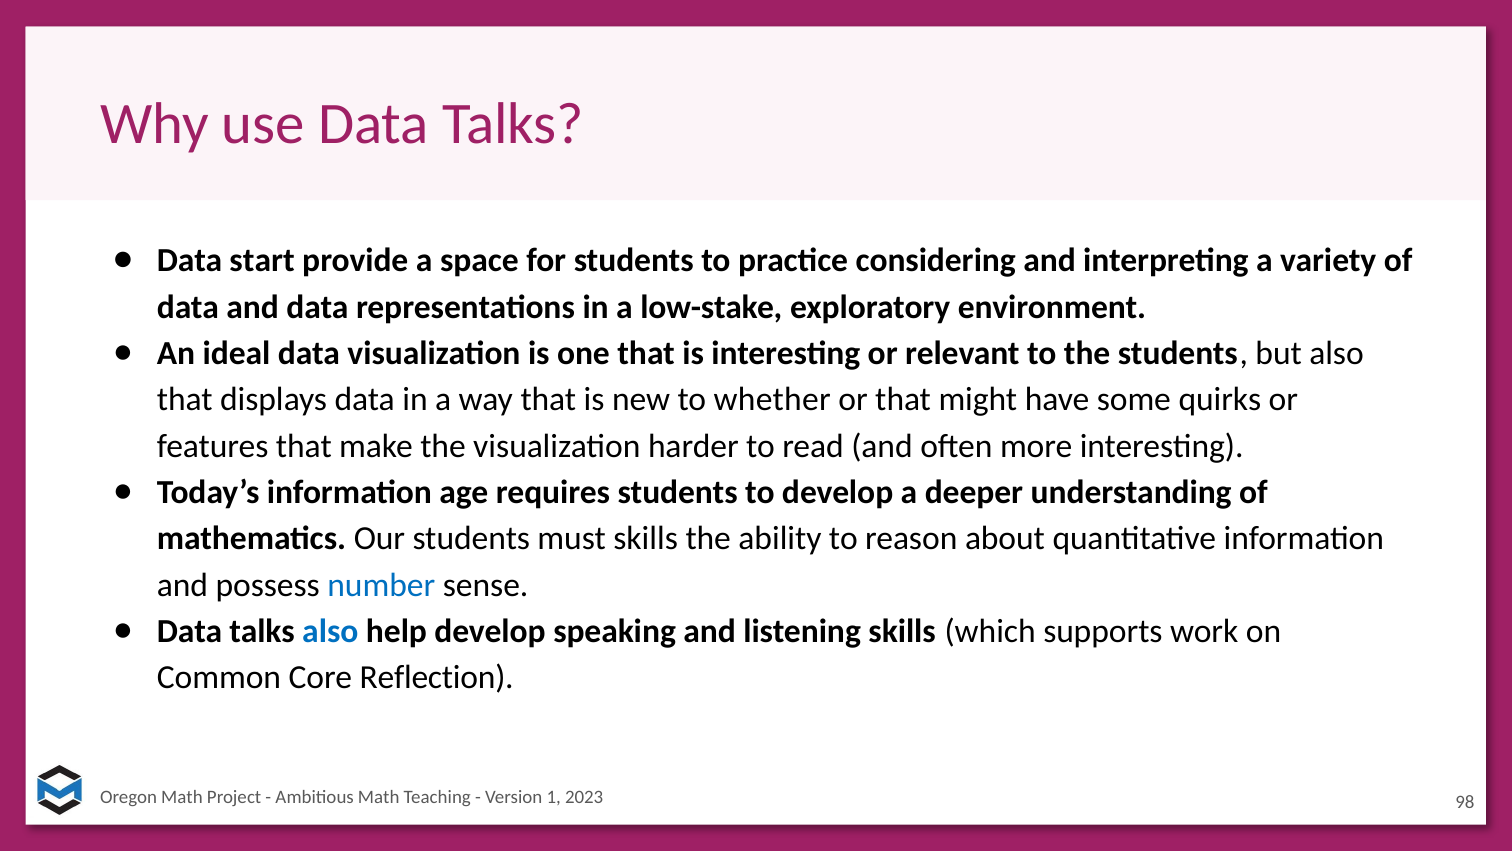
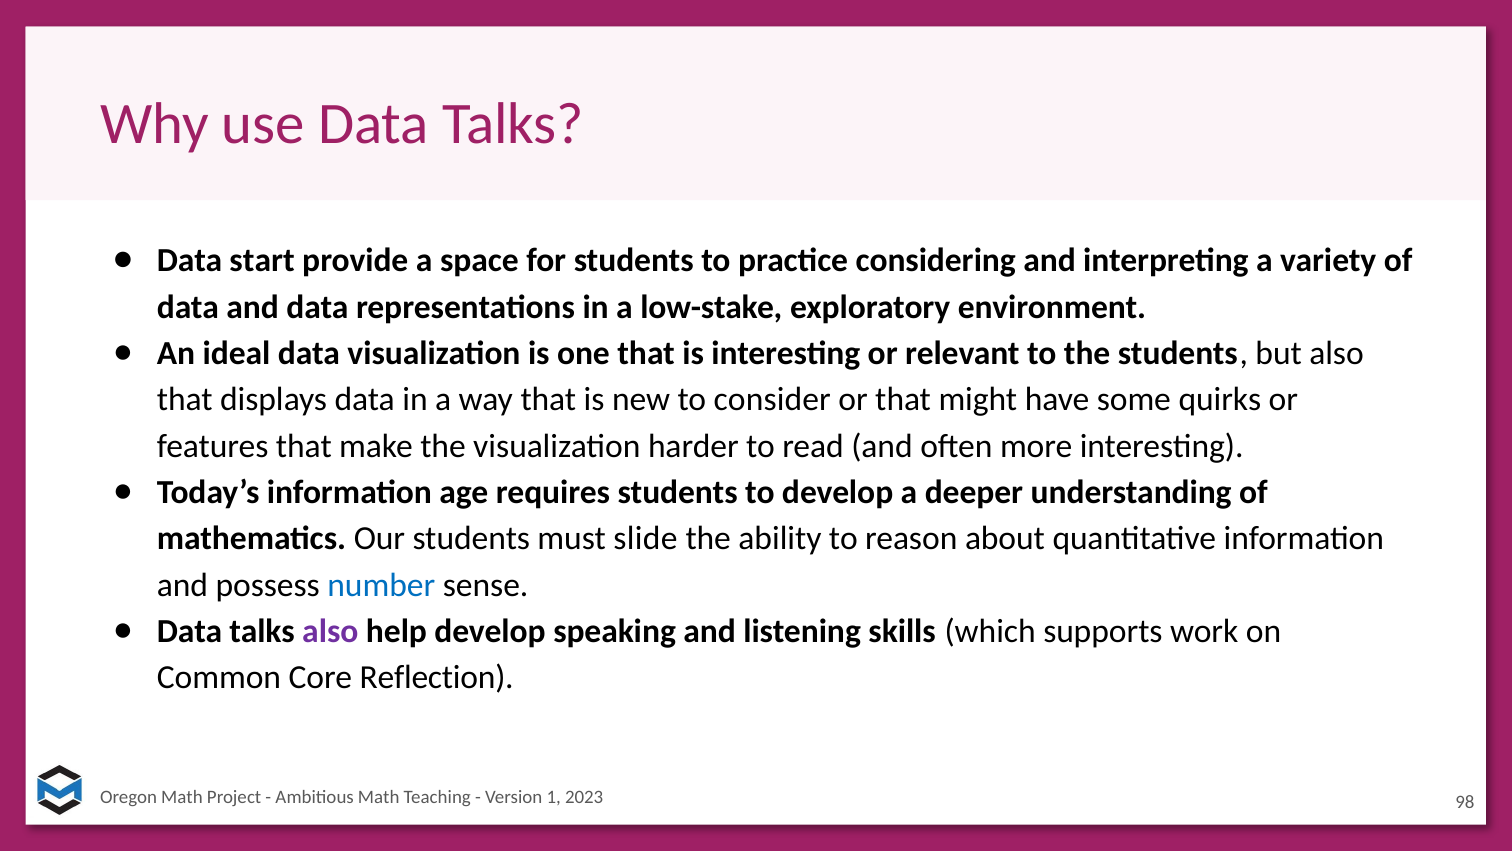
whether: whether -> consider (772, 399)
must skills: skills -> slide (645, 538)
also colour: blue -> purple (330, 631)
